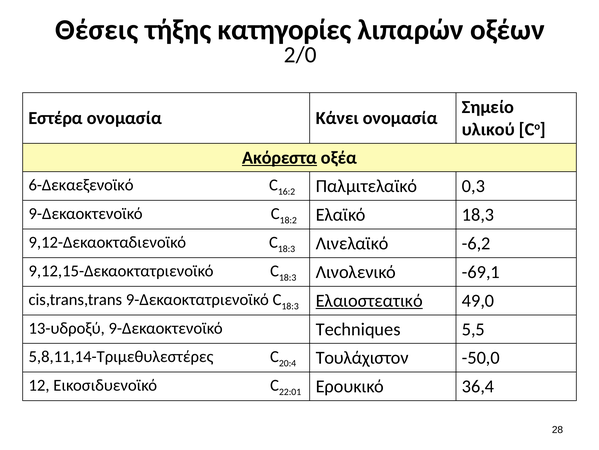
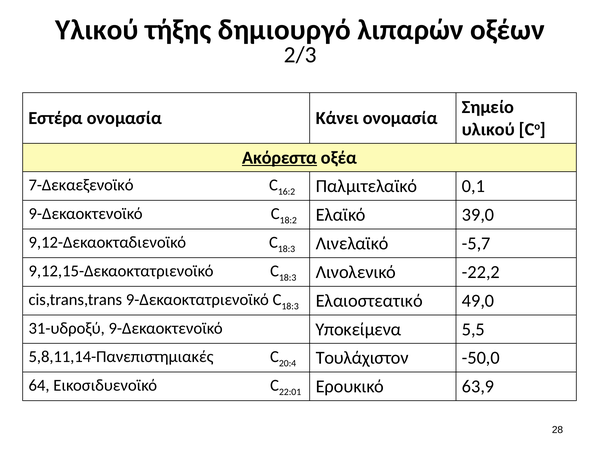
Θέσεις: Θέσεις -> Υλικού (97, 30)
κατηγορίες: κατηγορίες -> δημιουργό (284, 30)
2/0: 2/0 -> 2/3 (300, 55)
6-Δεκαεξενοϊκό: 6-Δεκαεξενοϊκό -> 7-Δεκαεξενοϊκό (81, 185)
0,3: 0,3 -> 0,1 (473, 186)
18,3: 18,3 -> 39,0 (478, 214)
-6,2: -6,2 -> -5,7 (476, 243)
-69,1: -69,1 -> -22,2 (481, 272)
Ελαιοστεατικό underline: present -> none (369, 300)
13-υδροξύ: 13-υδροξύ -> 31-υδροξύ (67, 328)
Techniques: Techniques -> Υποκείμενα (358, 329)
5,8,11,14-Τριμεθυλεστέρες: 5,8,11,14-Τριμεθυλεστέρες -> 5,8,11,14-Πανεπιστημιακές (121, 356)
12: 12 -> 64 (39, 385)
36,4: 36,4 -> 63,9 (478, 386)
